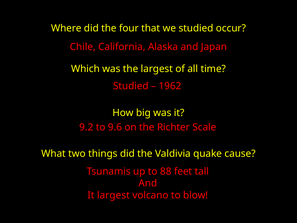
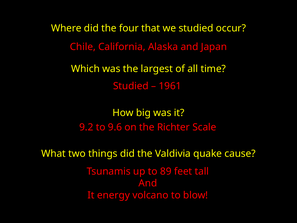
1962: 1962 -> 1961 (170, 86)
88: 88 -> 89 (166, 171)
It largest: largest -> energy (113, 195)
